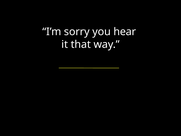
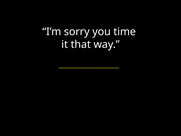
hear: hear -> time (125, 32)
